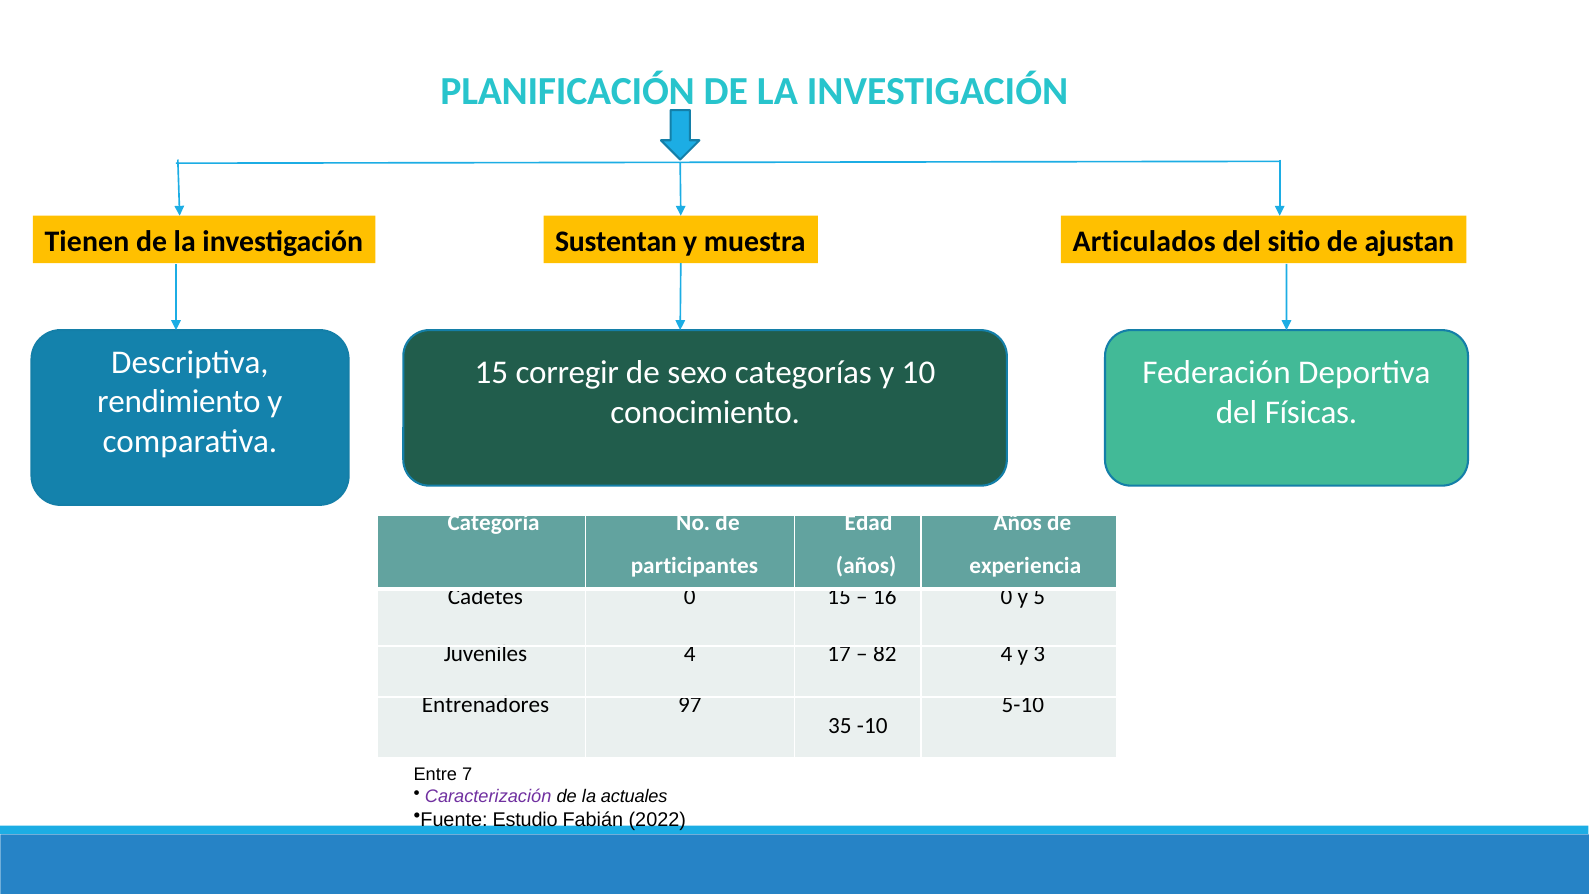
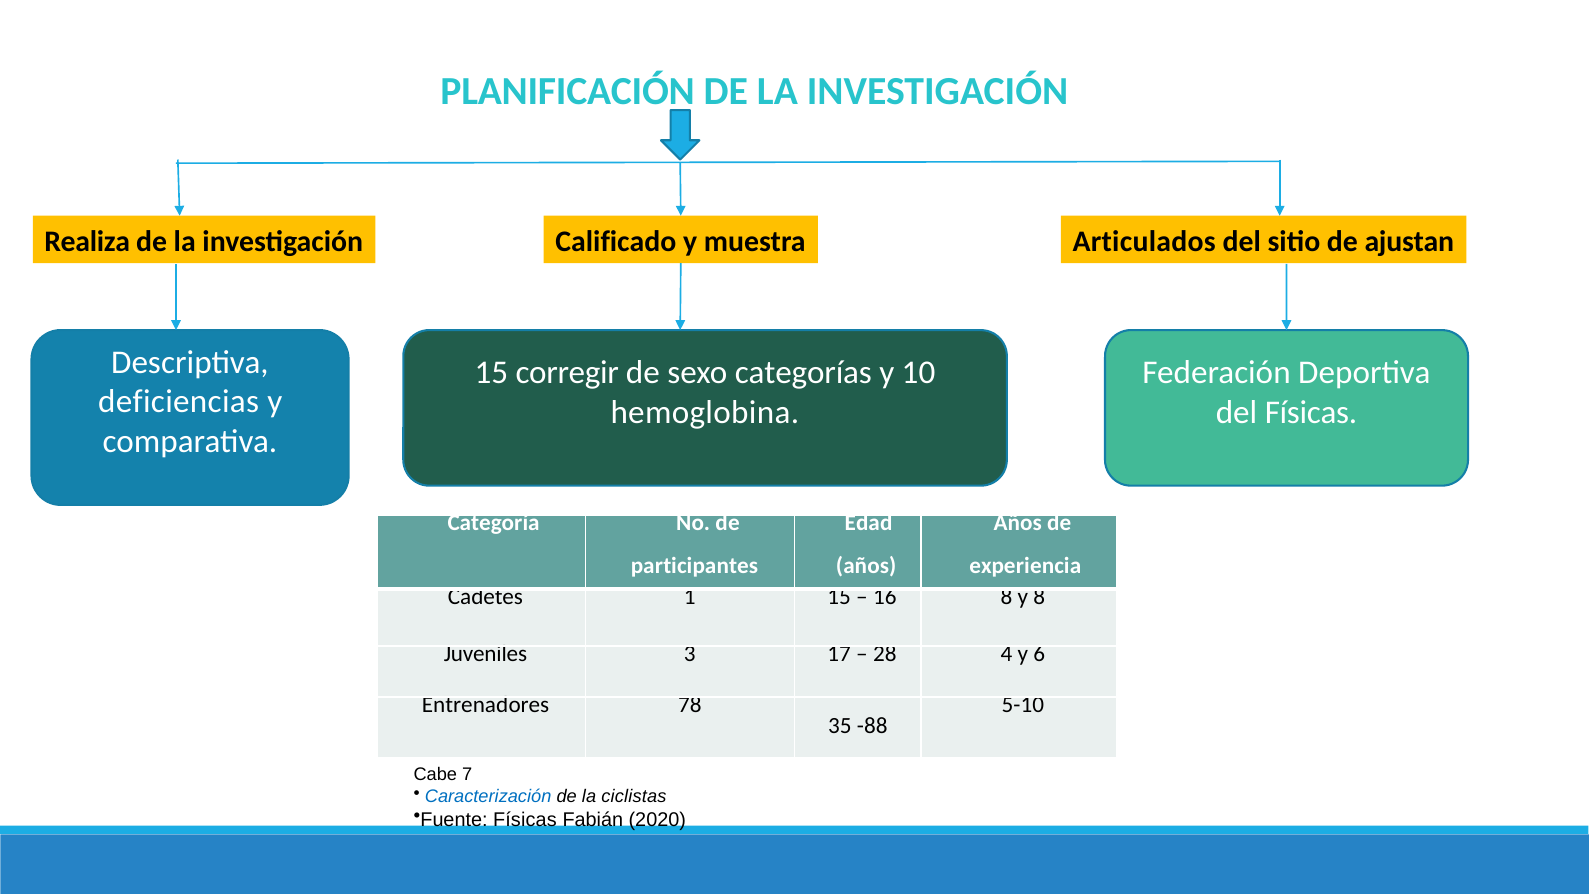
Tienen: Tienen -> Realiza (87, 241)
Sustentan: Sustentan -> Calificado (616, 241)
rendimiento: rendimiento -> deficiencias (179, 402)
conocimiento: conocimiento -> hemoglobina (705, 412)
Cadetes 0: 0 -> 1 (690, 597)
16 0: 0 -> 8 (1007, 597)
y 5: 5 -> 8 (1039, 597)
Juveniles 4: 4 -> 3 (690, 653)
82: 82 -> 28 (885, 653)
3: 3 -> 6 (1039, 653)
97: 97 -> 78 (690, 704)
-10: -10 -> -88 (872, 725)
Entre: Entre -> Cabe (435, 775)
Caracterización colour: purple -> blue (488, 796)
actuales: actuales -> ciclistas (634, 796)
Fuente Estudio: Estudio -> Físicas (525, 819)
2022: 2022 -> 2020 (657, 819)
